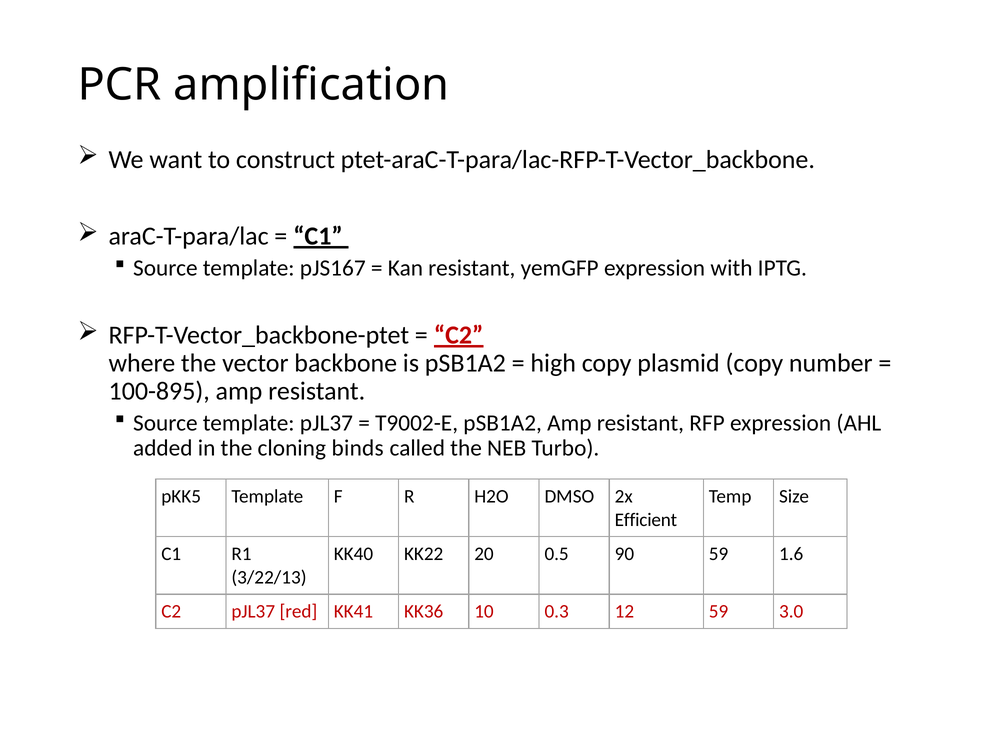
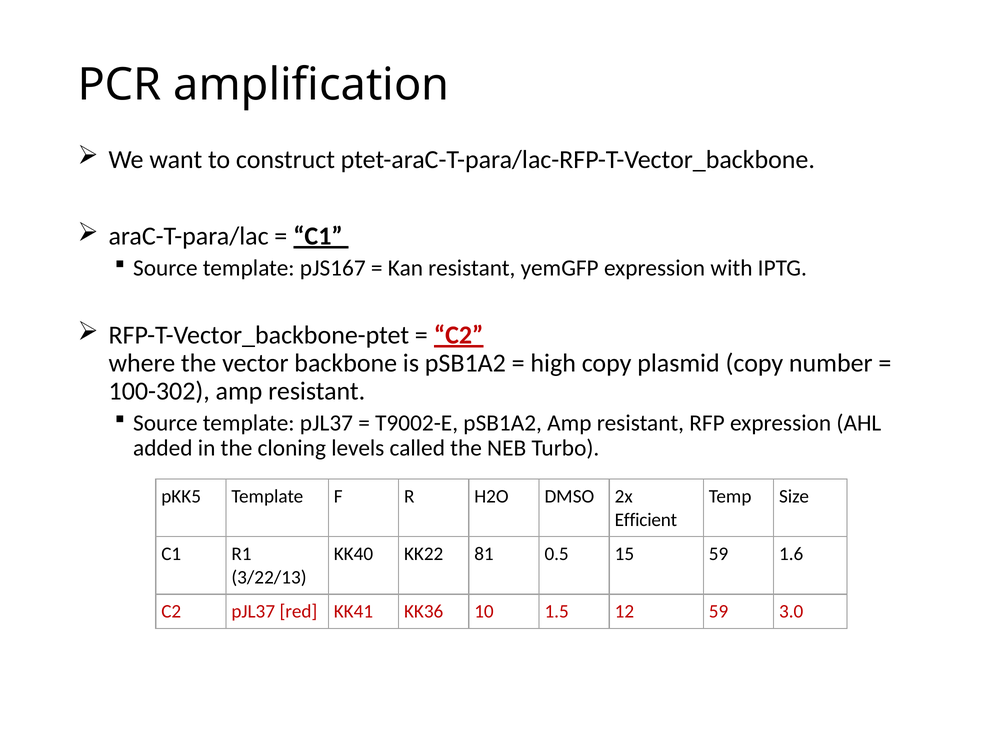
100-895: 100-895 -> 100-302 (159, 392)
binds: binds -> levels (358, 449)
20: 20 -> 81 (484, 554)
90: 90 -> 15 (624, 554)
0.3: 0.3 -> 1.5 (557, 612)
